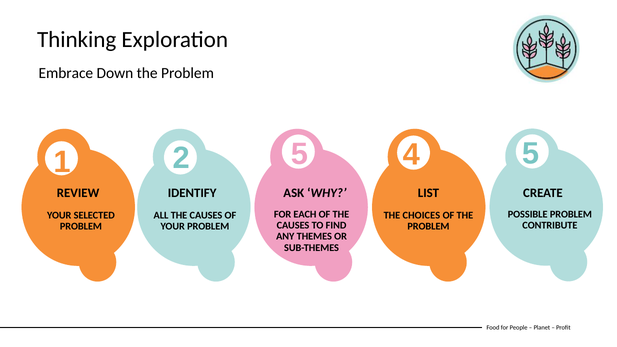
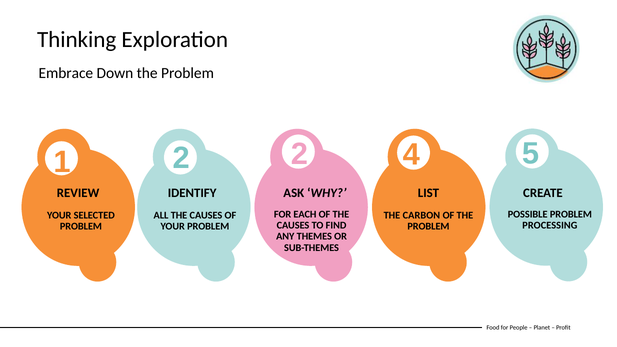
2 5: 5 -> 2 (299, 154)
CHOICES: CHOICES -> CARBON (421, 215)
CONTRIBUTE: CONTRIBUTE -> PROCESSING (550, 225)
